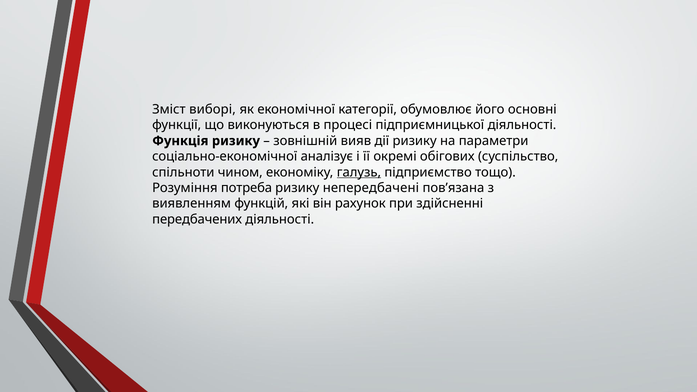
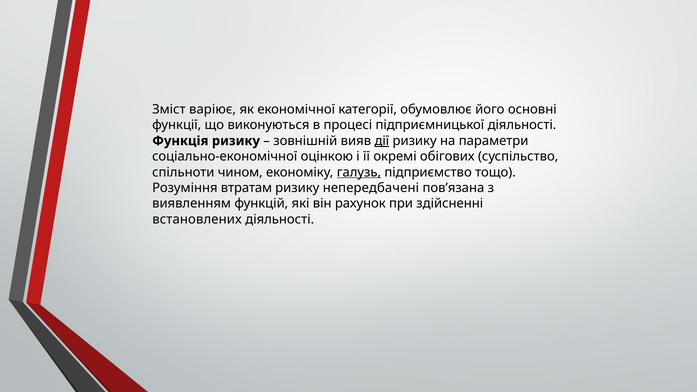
виборі: виборі -> варіює (213, 110)
дії underline: none -> present (382, 141)
аналізує: аналізує -> оцінкою (327, 157)
потреба: потреба -> втратам (247, 188)
передбачених: передбачених -> встановлених (197, 219)
